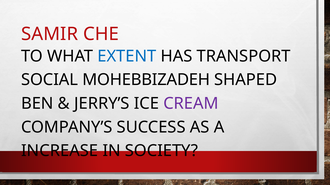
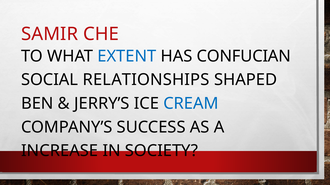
TRANSPORT: TRANSPORT -> CONFUCIAN (244, 56)
MOHEBBIZADEH: MOHEBBIZADEH -> RELATIONSHIPS (146, 80)
CREAM colour: purple -> blue (191, 104)
